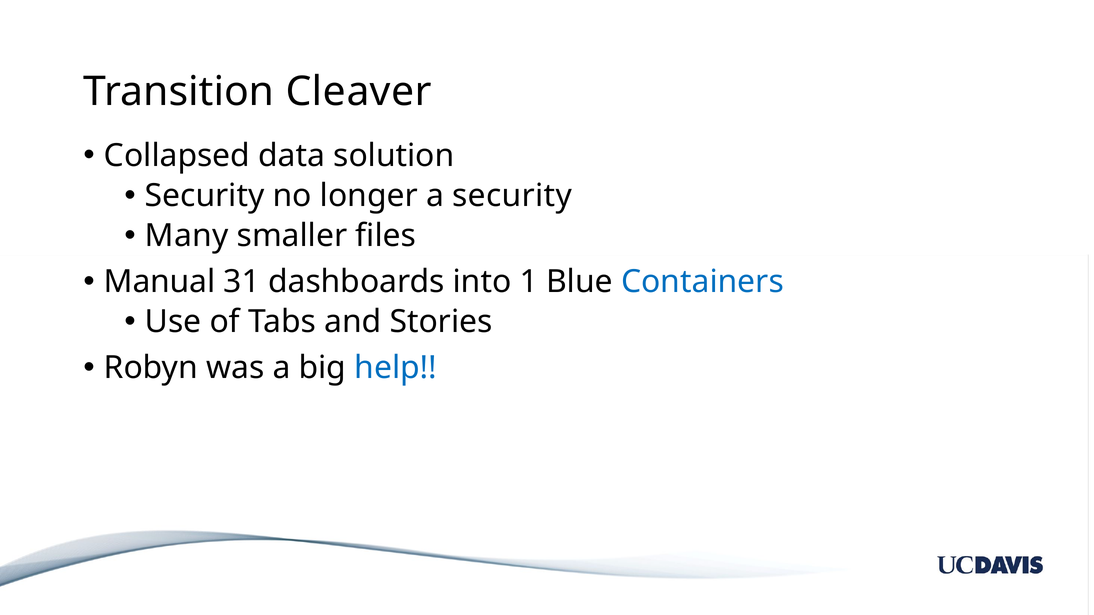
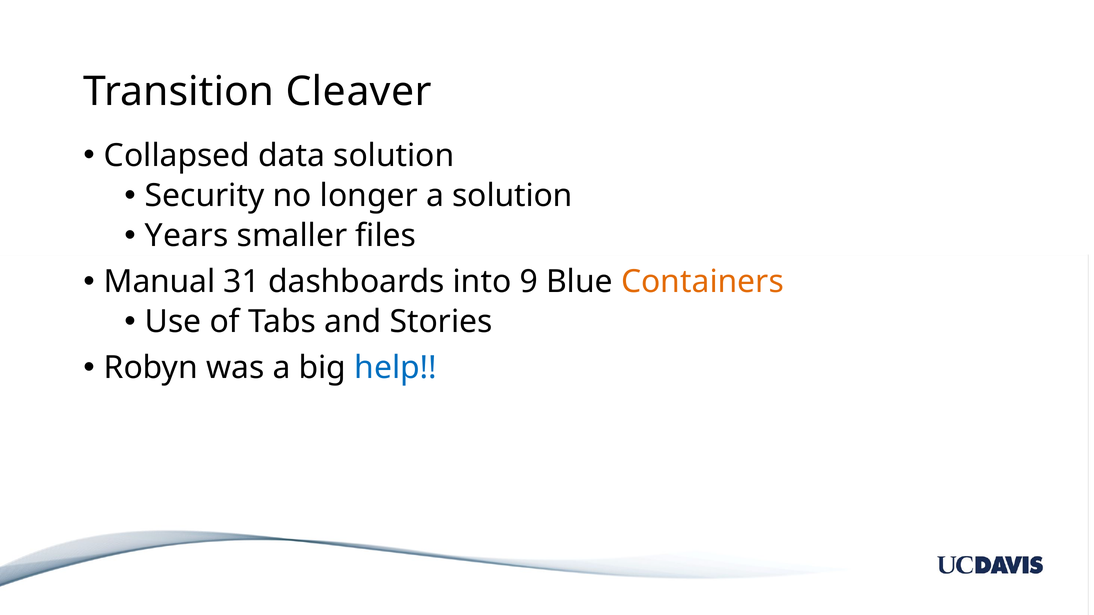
a security: security -> solution (512, 196)
Many: Many -> Years (187, 236)
1: 1 -> 9 (529, 282)
Containers colour: blue -> orange (702, 282)
